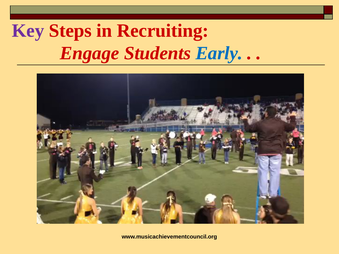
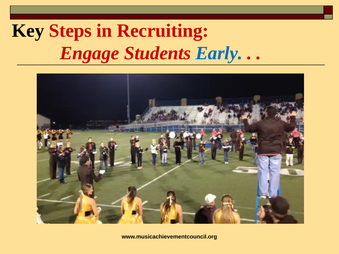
Key colour: purple -> black (28, 31)
